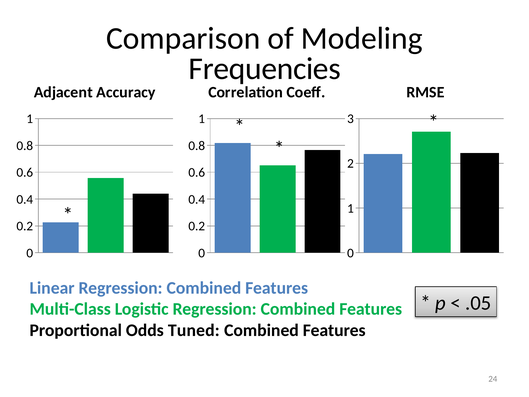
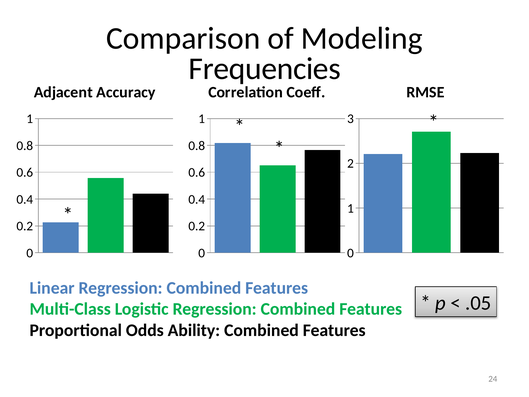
Tuned: Tuned -> Ability (194, 330)
